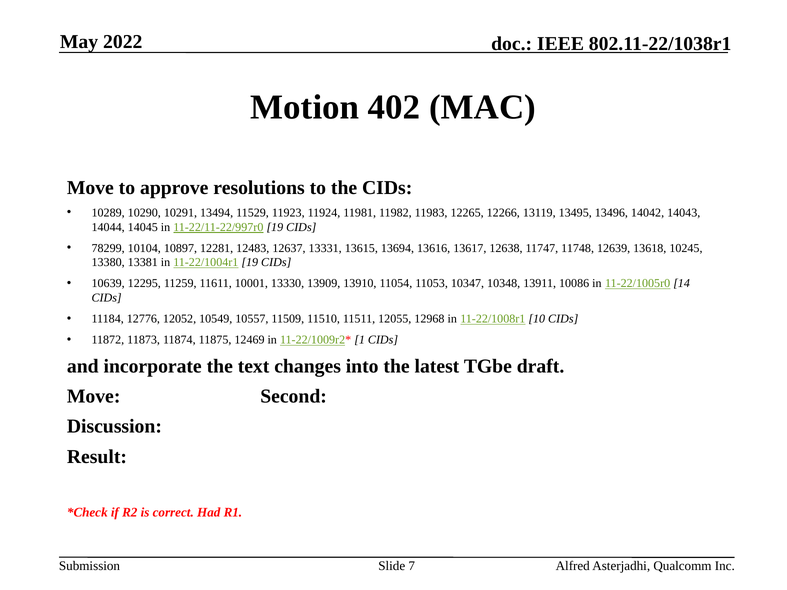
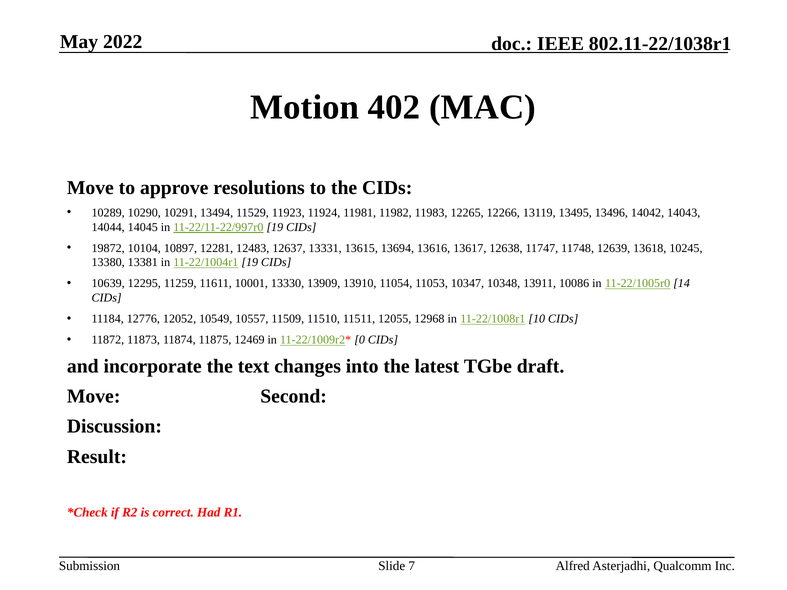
78299: 78299 -> 19872 (108, 248)
1: 1 -> 0 (360, 340)
